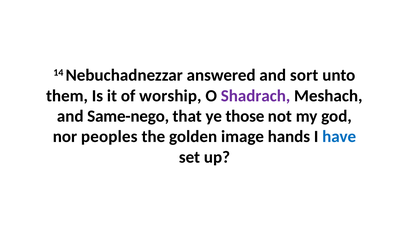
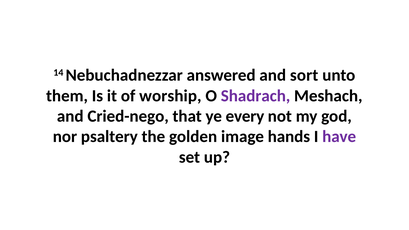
Same-nego: Same-nego -> Cried-nego (128, 116)
those: those -> every (245, 116)
peoples: peoples -> psaltery (109, 137)
have colour: blue -> purple (339, 137)
